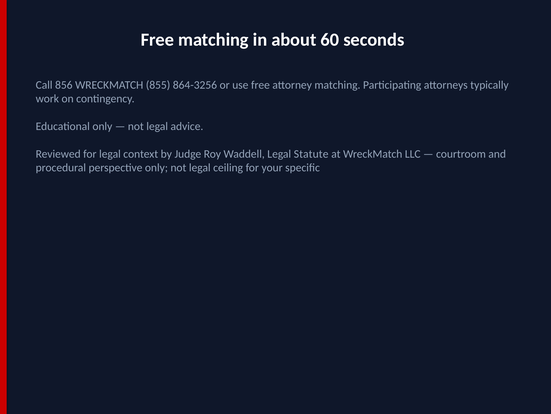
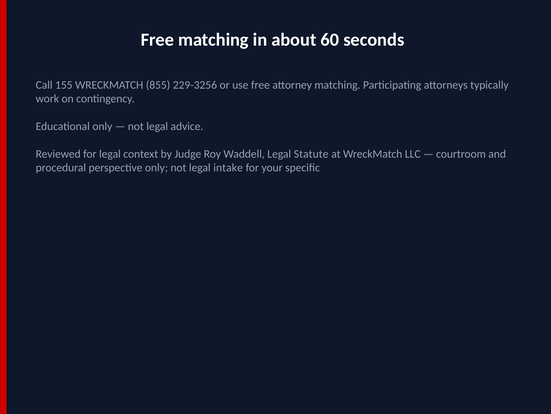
856: 856 -> 155 (64, 85)
864-3256: 864-3256 -> 229-3256 (195, 85)
ceiling: ceiling -> intake (228, 167)
